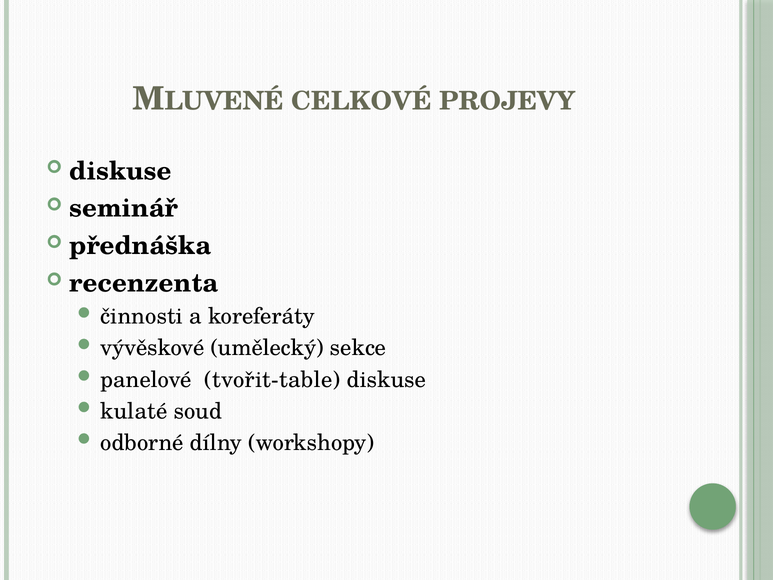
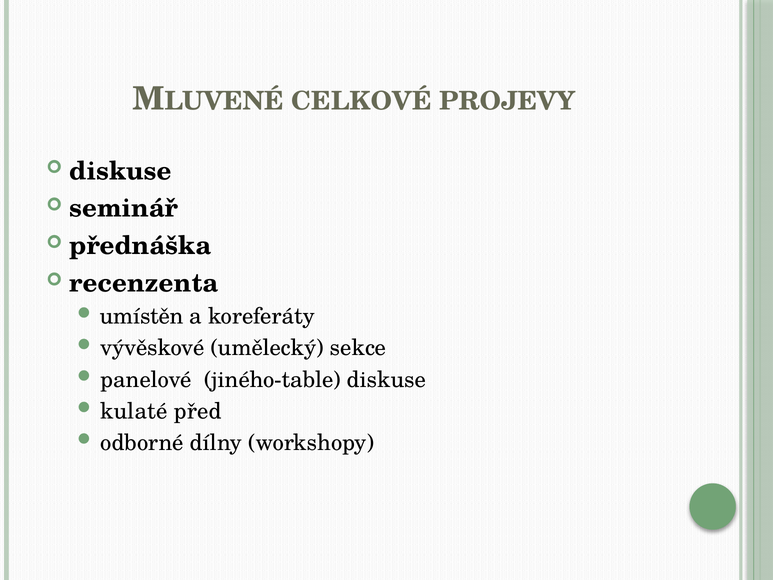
činnosti: činnosti -> umístěn (142, 316)
tvořit-table: tvořit-table -> jiného-table (272, 379)
soud: soud -> před (198, 411)
